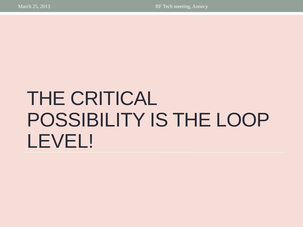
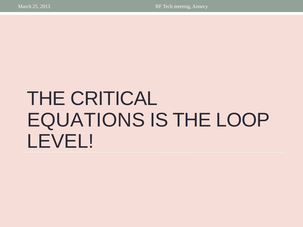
POSSIBILITY: POSSIBILITY -> EQUATIONS (86, 120)
